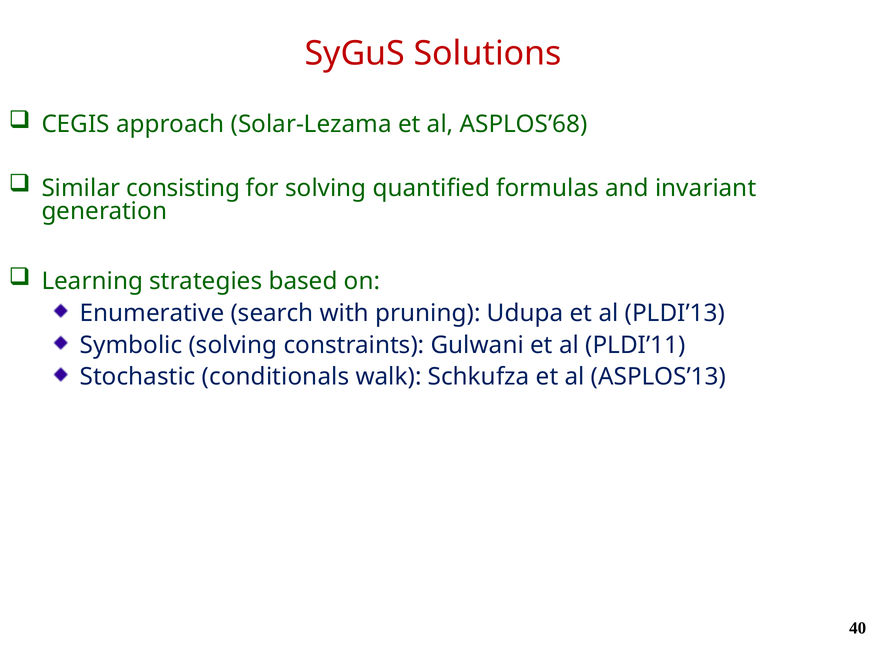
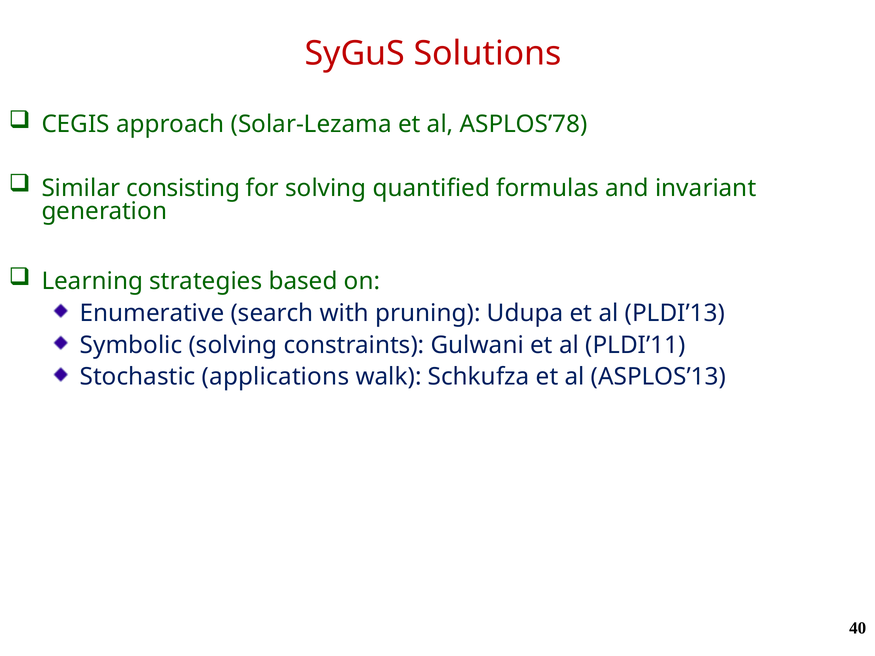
ASPLOS’68: ASPLOS’68 -> ASPLOS’78 (524, 124)
conditionals: conditionals -> applications (276, 377)
